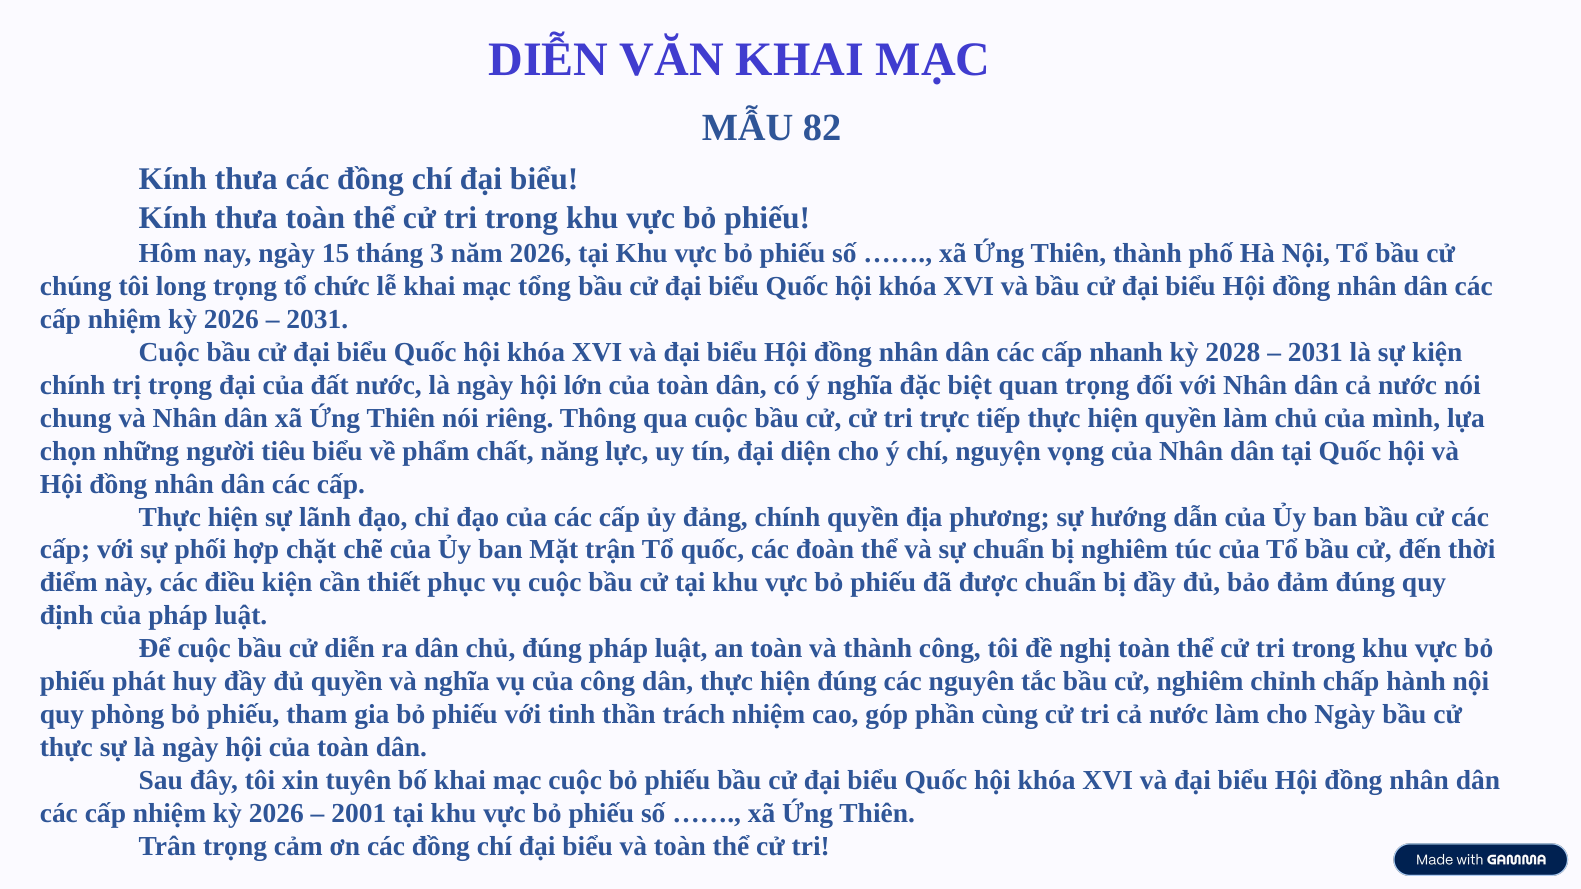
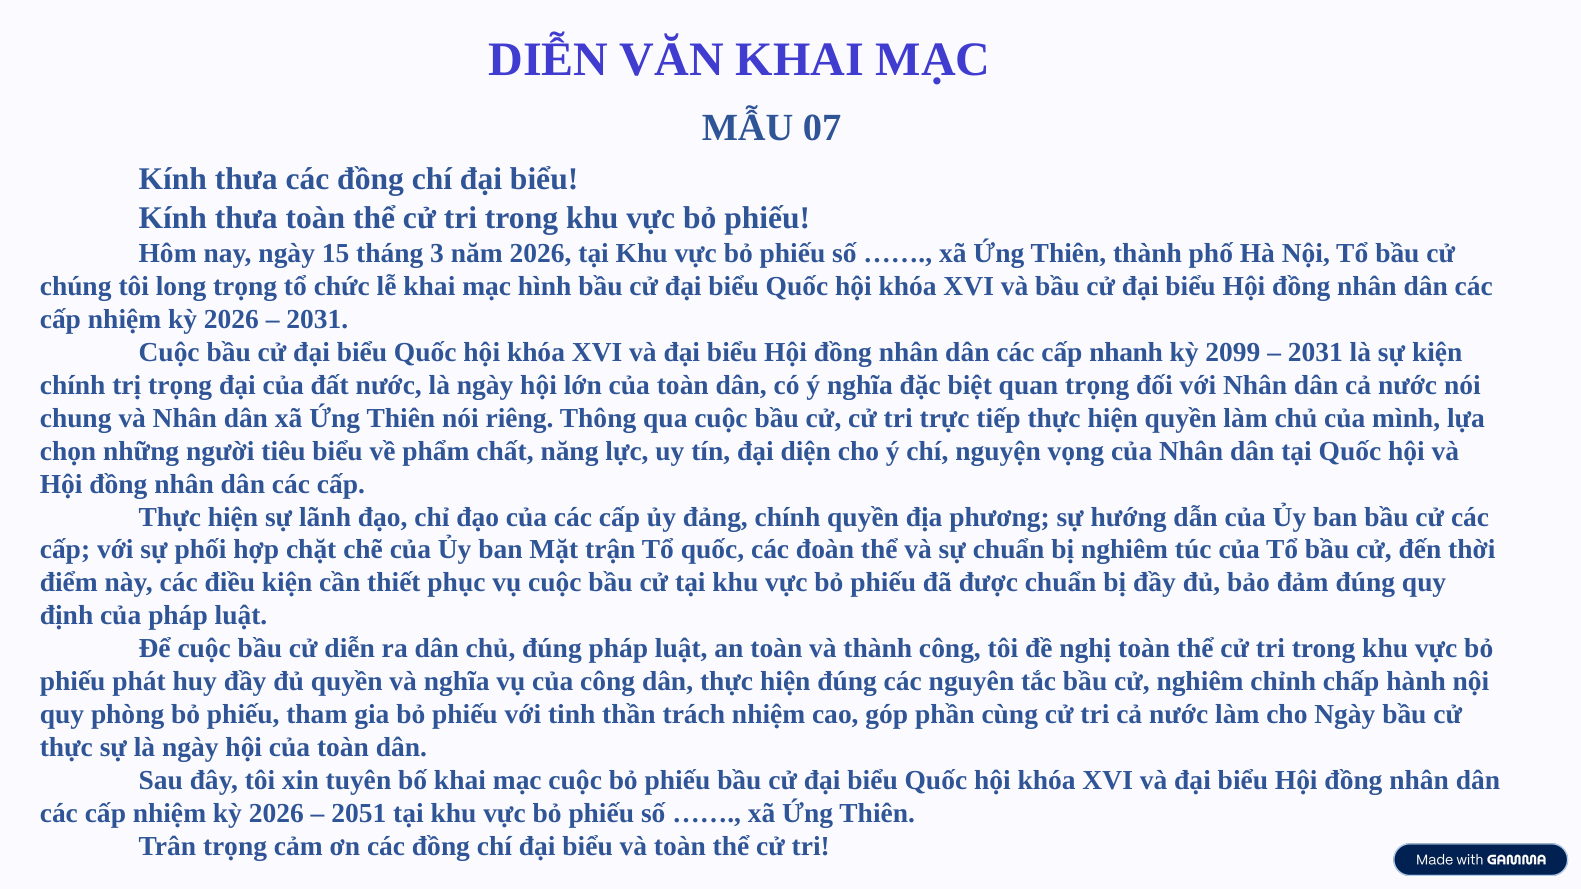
82: 82 -> 07 (822, 128)
tổng: tổng -> hình (545, 287)
2028: 2028 -> 2099 (1233, 352)
2001: 2001 -> 2051 (359, 814)
